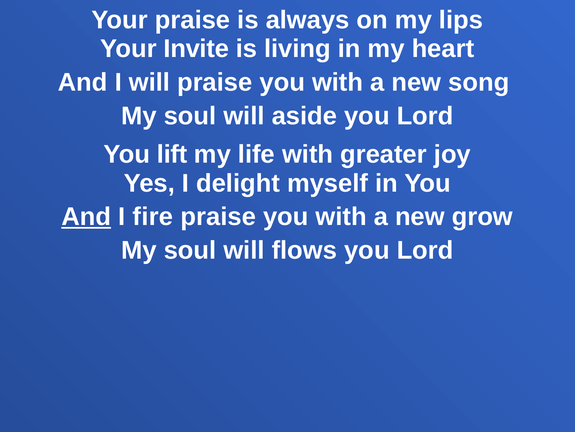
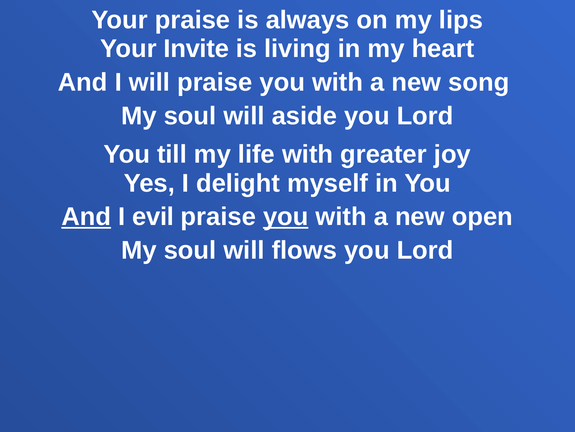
lift: lift -> till (172, 154)
fire: fire -> evil (153, 216)
you underline: none -> present (286, 216)
grow: grow -> open (482, 216)
